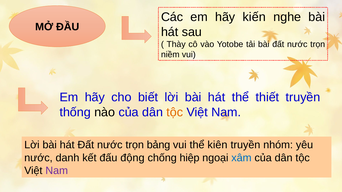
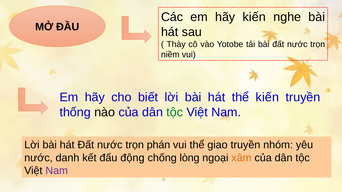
thể thiết: thiết -> kiến (267, 97)
tộc colour: orange -> green (175, 112)
bảng: bảng -> phán (159, 145)
kiên: kiên -> giao (218, 145)
hiệp: hiệp -> lòng (190, 158)
xâm colour: blue -> orange (241, 158)
